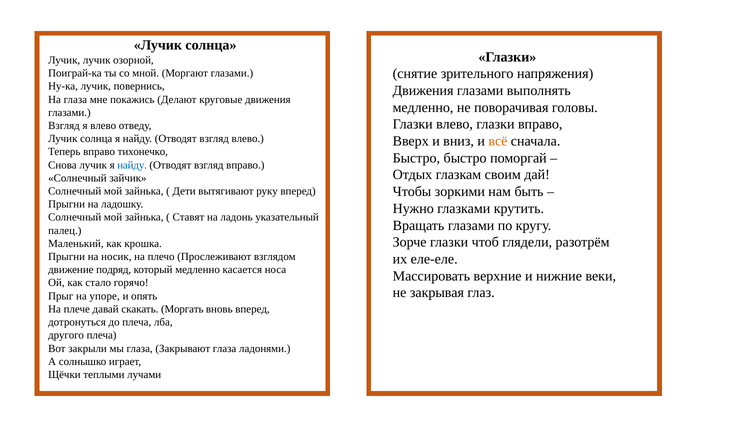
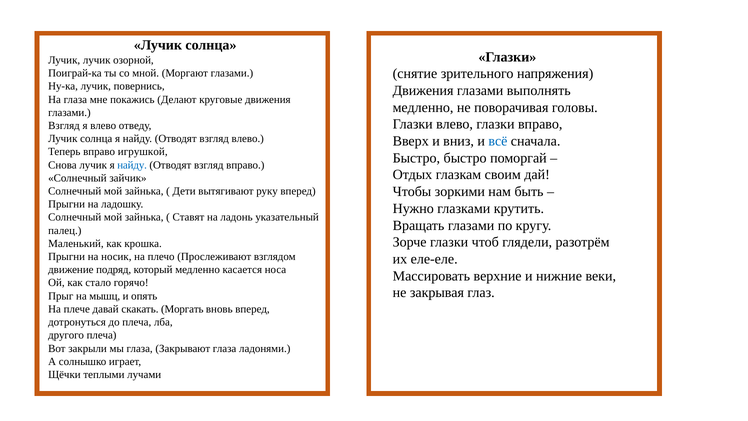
всё colour: orange -> blue (498, 141)
тихонечко: тихонечко -> игрушкой (143, 152)
упоре: упоре -> мышц (105, 296)
